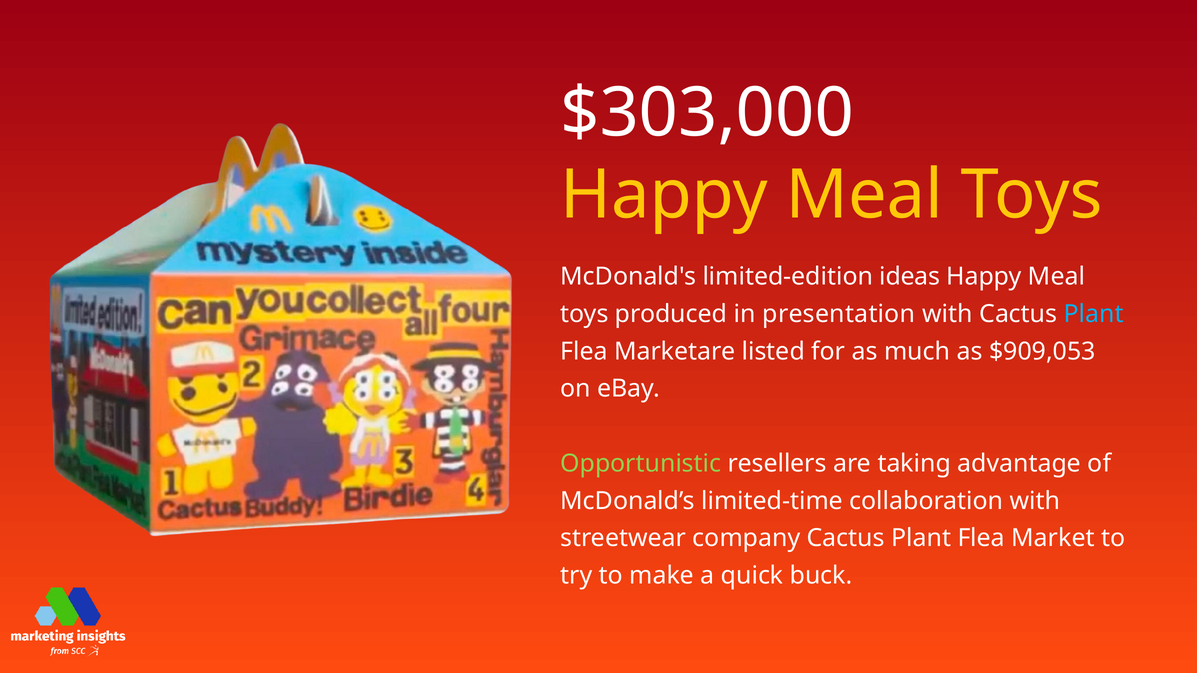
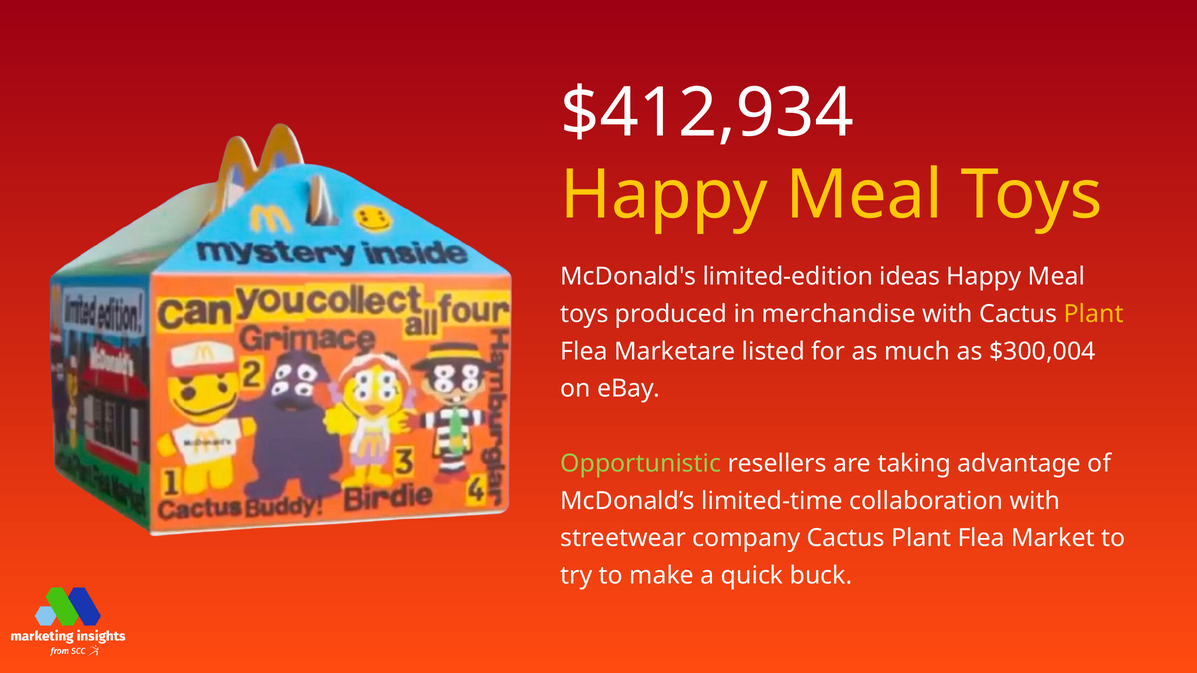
$303,000: $303,000 -> $412,934 (707, 113)
presentation: presentation -> merchandise (839, 314)
Plant colour: light blue -> yellow (1094, 314)
$909,053: $909,053 -> $300,004 (1042, 351)
